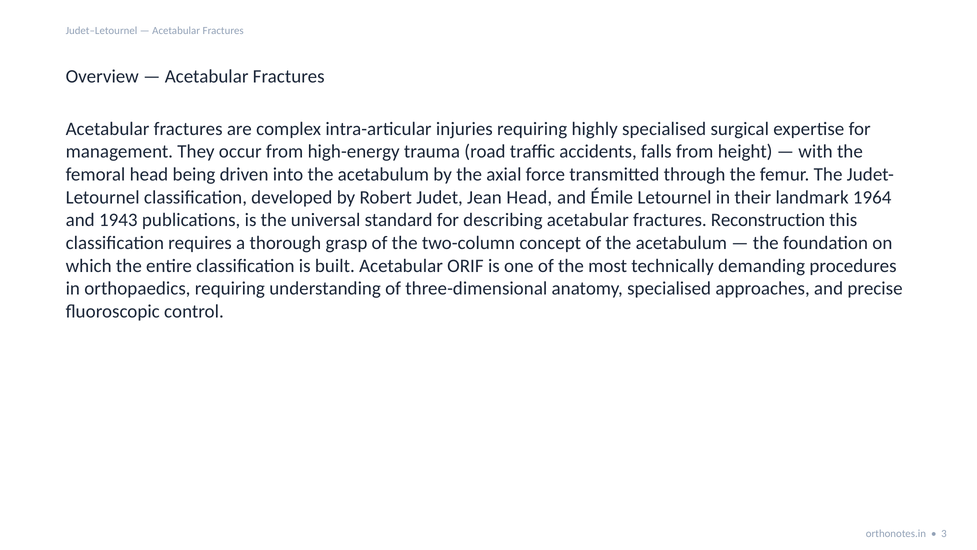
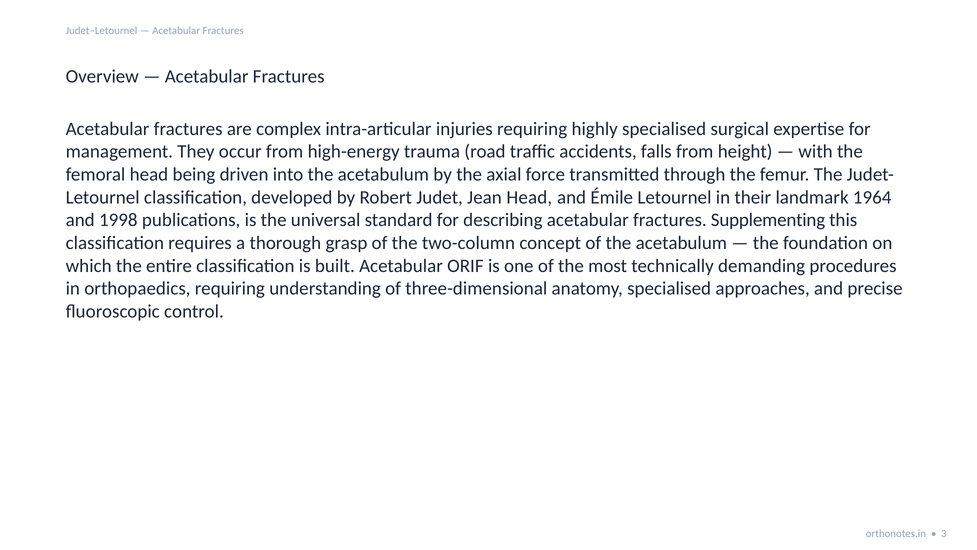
1943: 1943 -> 1998 (118, 220)
Reconstruction: Reconstruction -> Supplementing (768, 220)
